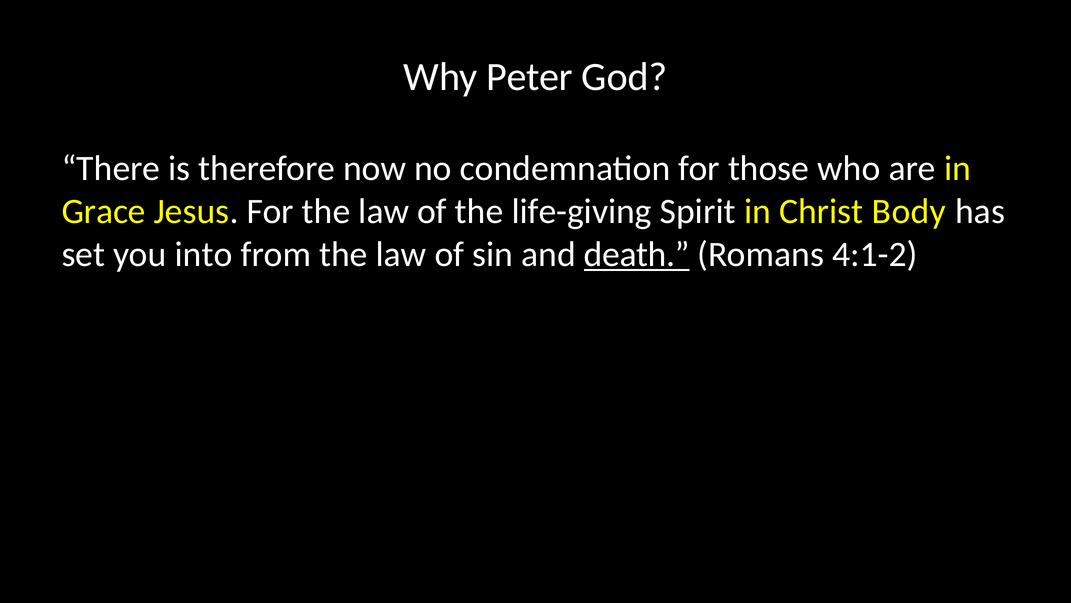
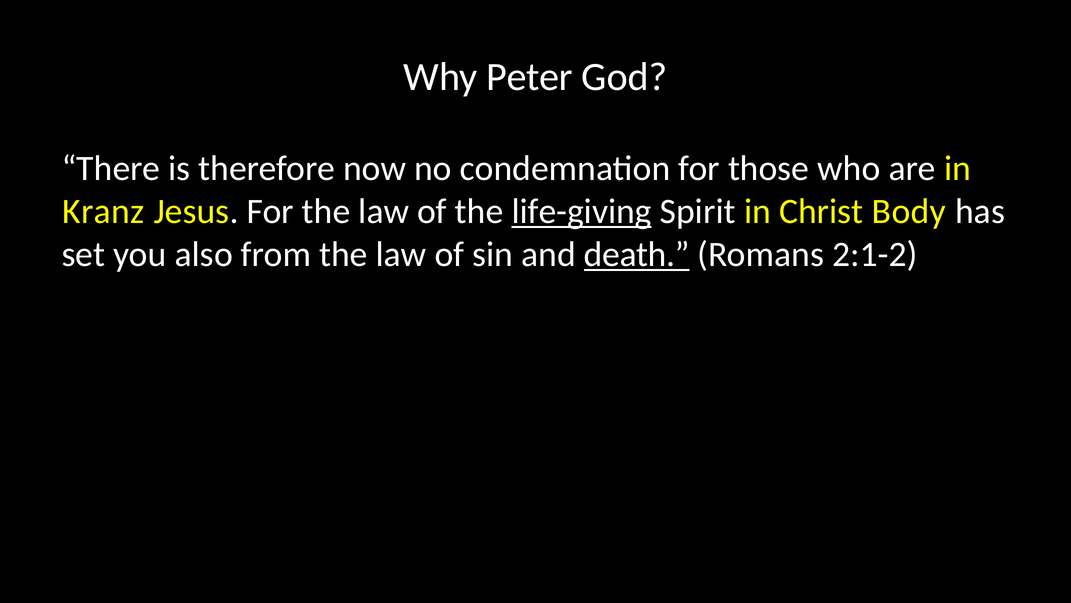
Grace: Grace -> Kranz (103, 211)
life-giving underline: none -> present (582, 211)
into: into -> also (204, 254)
4:1-2: 4:1-2 -> 2:1-2 (875, 254)
